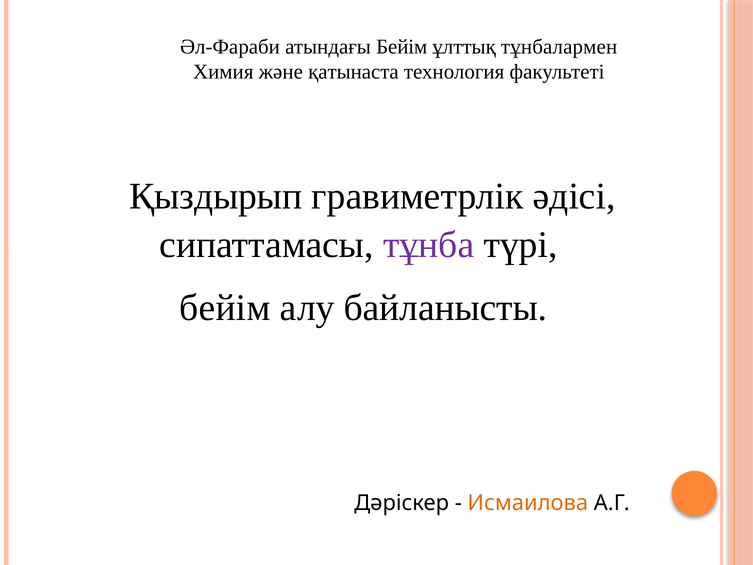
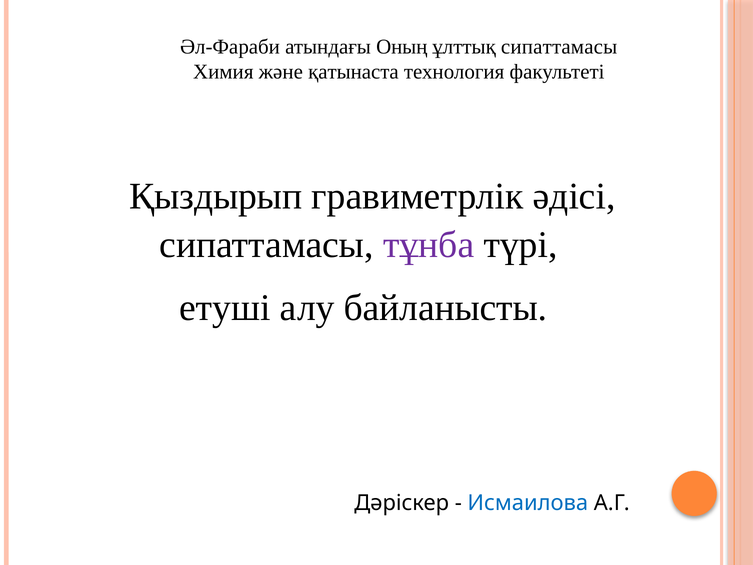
атындағы Бейім: Бейім -> Оның (402, 47)
ұлттық тұнбалармен: тұнбалармен -> сипаттамасы (559, 47)
бейім: бейім -> етуші (225, 308)
Исмаилова colour: orange -> blue (528, 503)
